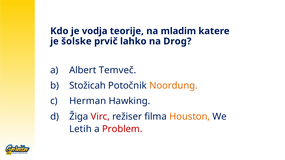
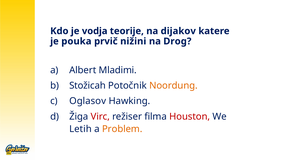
mladim: mladim -> dijakov (178, 31)
šolske: šolske -> pouka (76, 41)
lahko: lahko -> nižini (133, 41)
Temveč: Temveč -> Mladimi (118, 70)
Herman: Herman -> Oglasov (88, 101)
Houston colour: orange -> red (190, 117)
Problem colour: red -> orange (122, 129)
